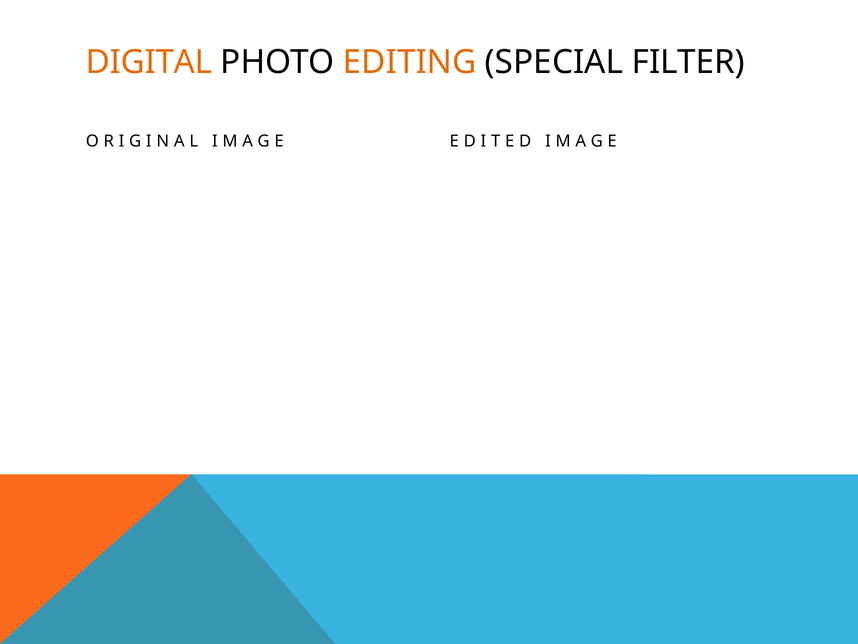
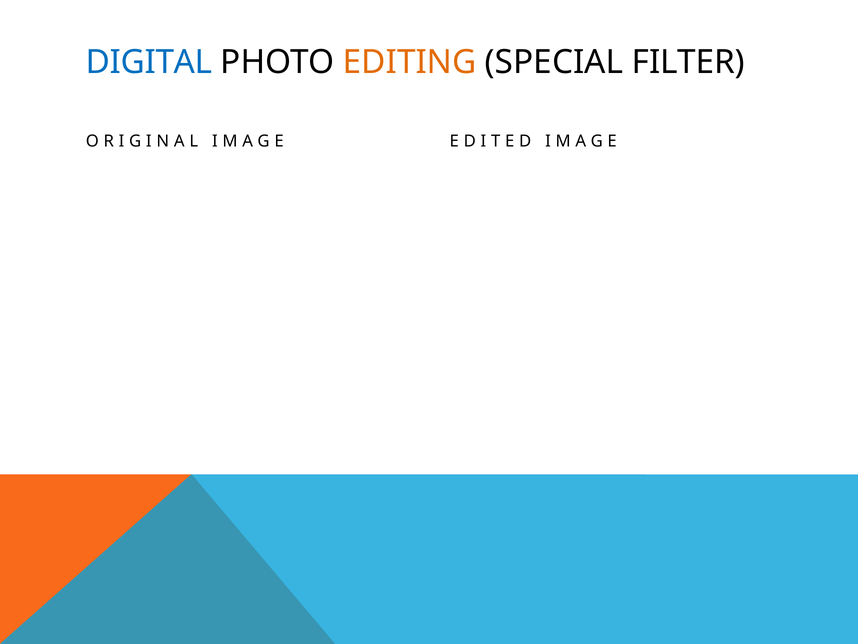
DIGITAL colour: orange -> blue (149, 62)
